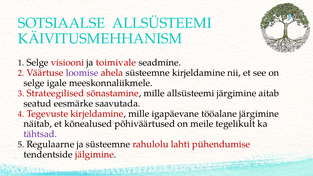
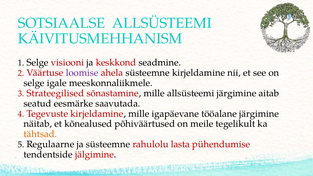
toimivale: toimivale -> keskkond (116, 63)
tähtsad colour: purple -> orange (40, 134)
lahti: lahti -> lasta (180, 144)
